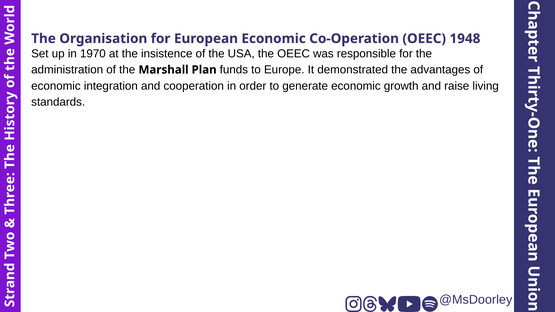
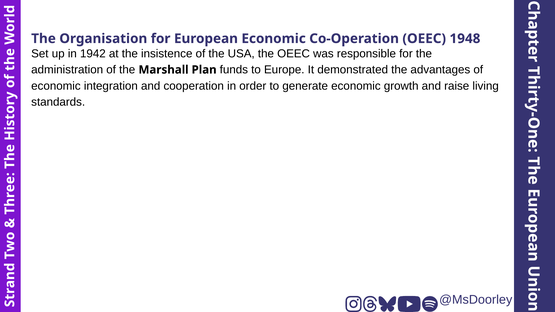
1970: 1970 -> 1942 (93, 54)
